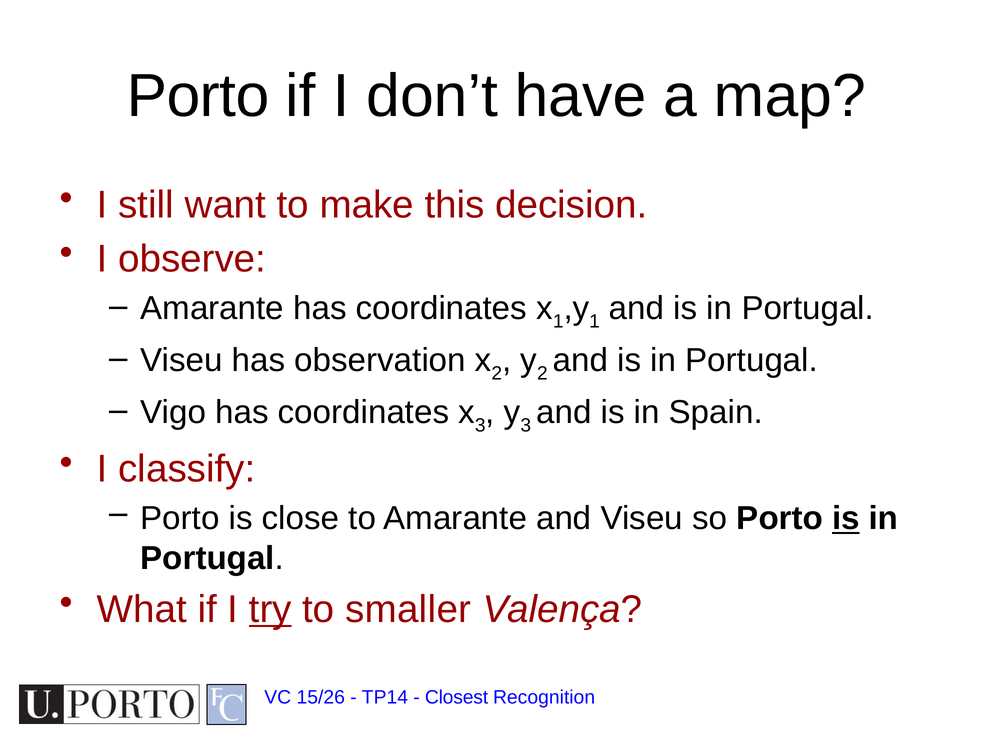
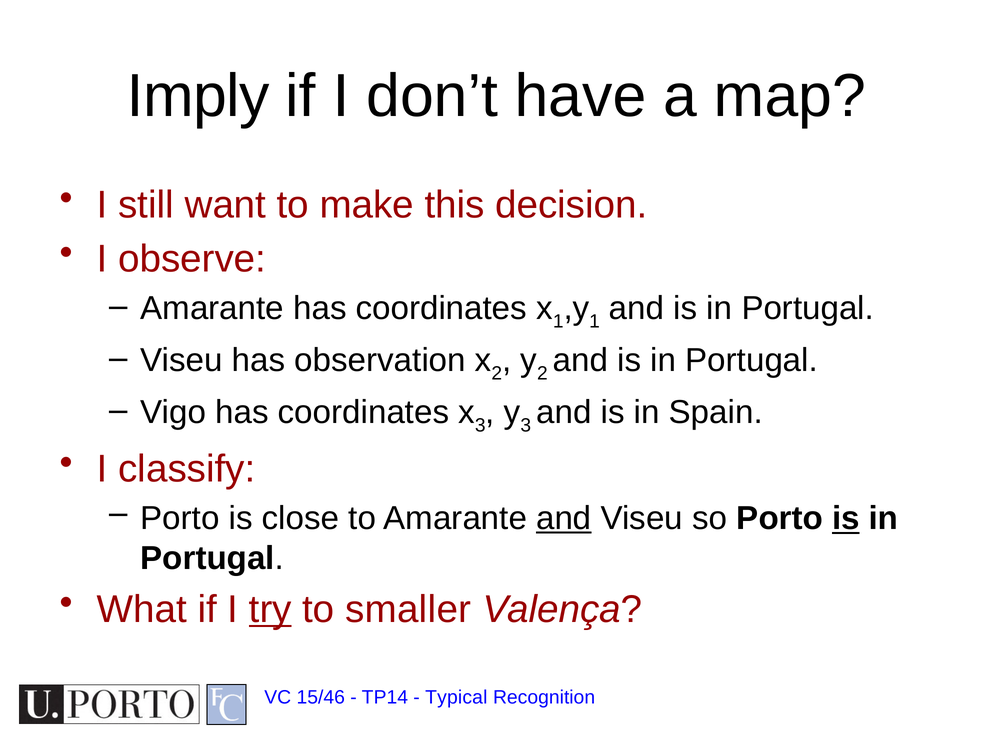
Porto: Porto -> Imply (198, 96)
and underline: none -> present (564, 518)
15/26: 15/26 -> 15/46 (321, 697)
Closest: Closest -> Typical (456, 697)
